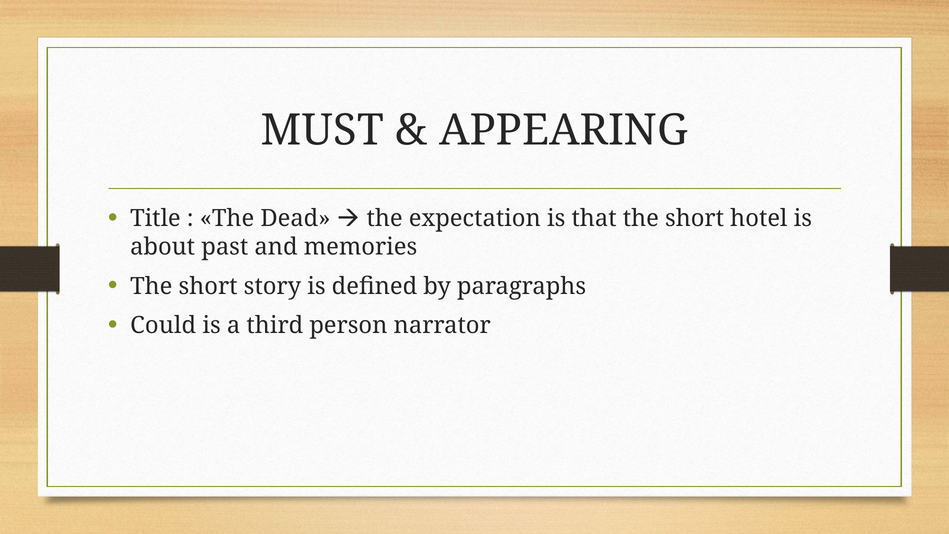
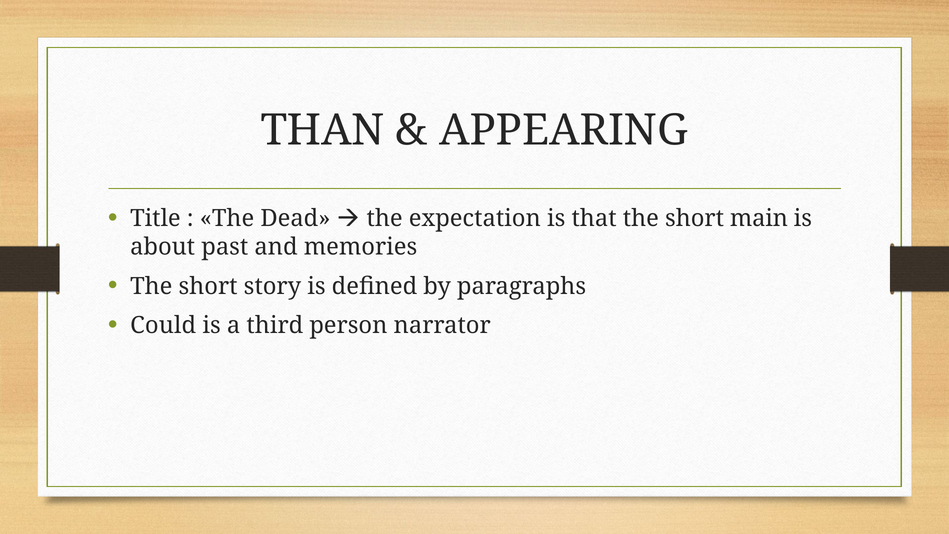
MUST: MUST -> THAN (323, 130)
hotel: hotel -> main (759, 218)
